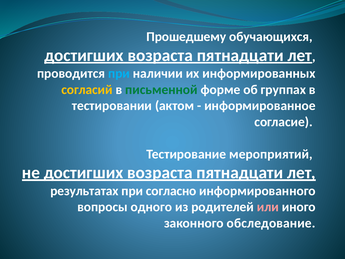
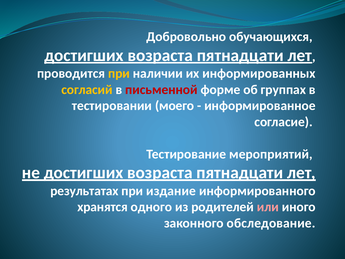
Прошедшему: Прошедшему -> Добровольно (186, 37)
при colour: light blue -> yellow (119, 73)
письменной colour: green -> red (161, 89)
актом: актом -> моего (175, 106)
согласно: согласно -> издание (171, 191)
вопросы: вопросы -> хранятся (103, 207)
